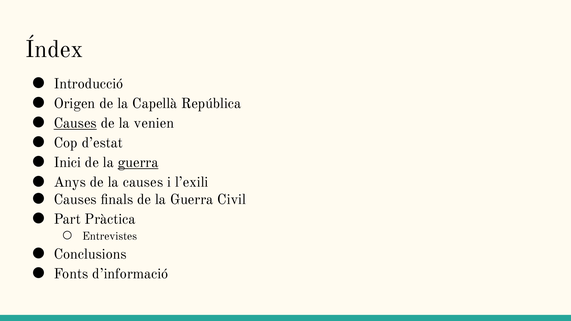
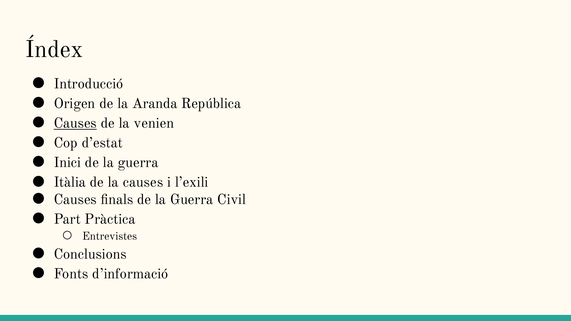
Capellà: Capellà -> Aranda (155, 104)
guerra underline: present -> none (138, 163)
Anys: Anys -> Itàlia (70, 182)
